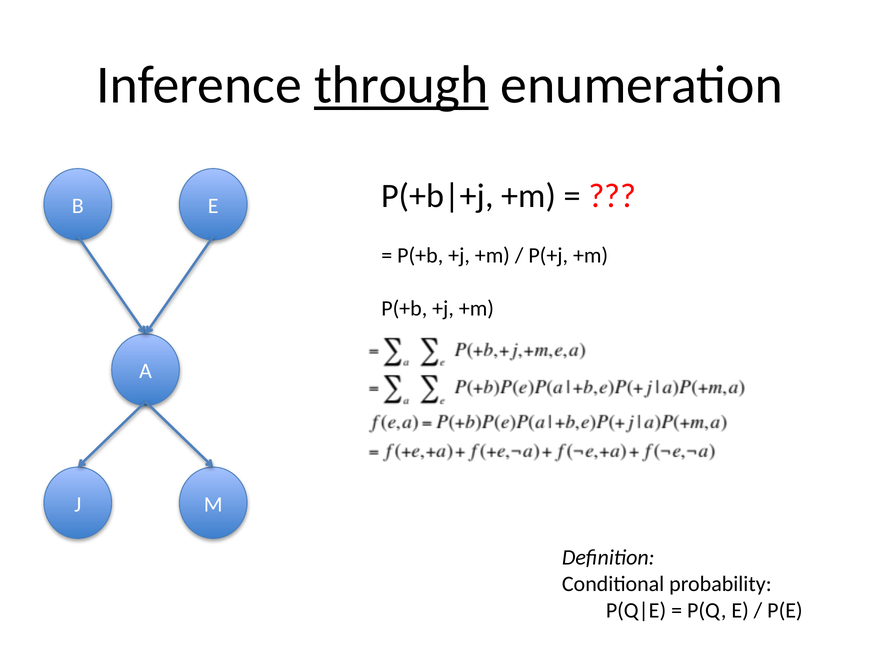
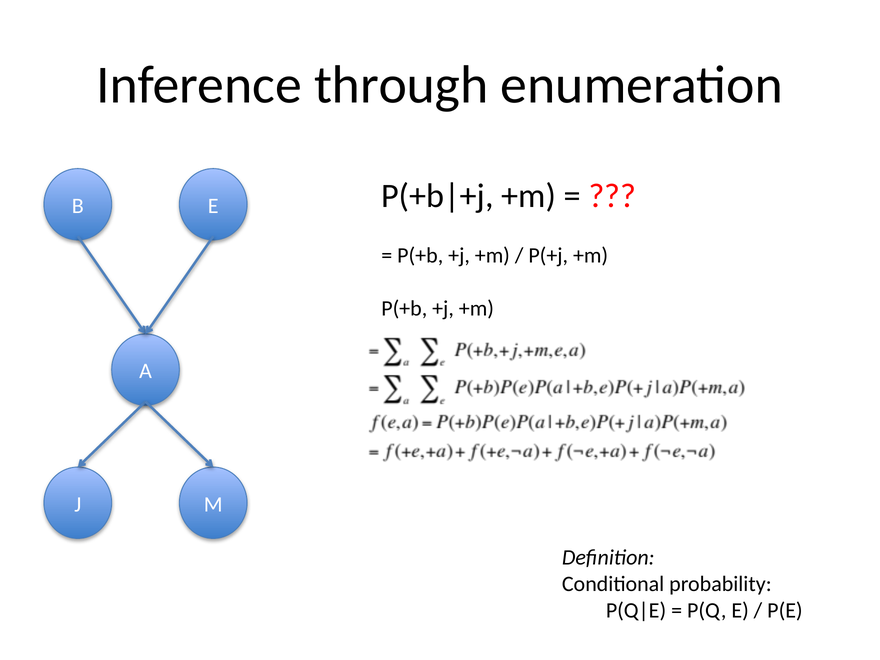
through underline: present -> none (401, 85)
